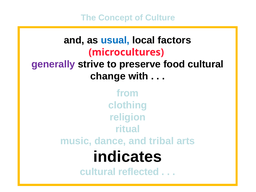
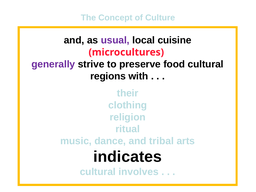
usual colour: blue -> purple (115, 40)
factors: factors -> cuisine (175, 40)
change: change -> regions (108, 76)
from: from -> their (128, 93)
reflected: reflected -> involves (139, 172)
